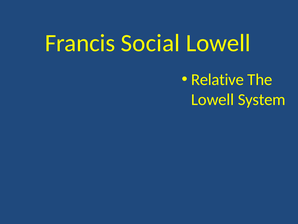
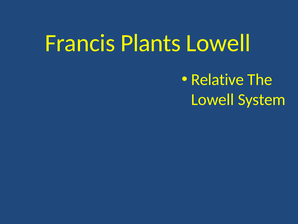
Social: Social -> Plants (151, 43)
